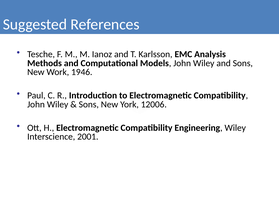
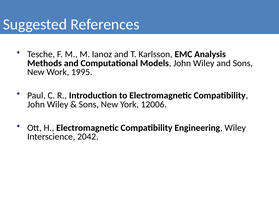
1946: 1946 -> 1995 (82, 72)
2001: 2001 -> 2042 (88, 137)
